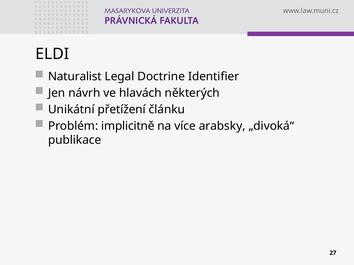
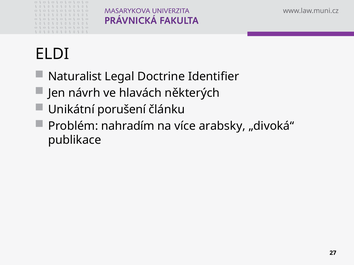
přetížení: přetížení -> porušení (122, 110)
implicitně: implicitně -> nahradím (128, 126)
